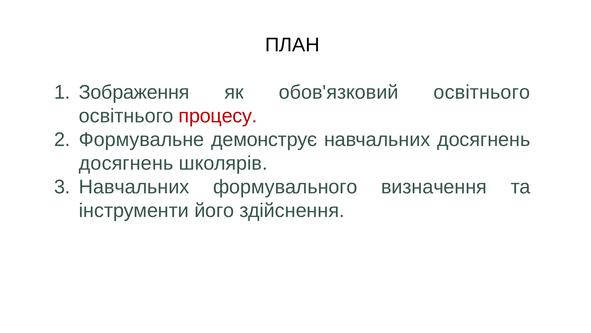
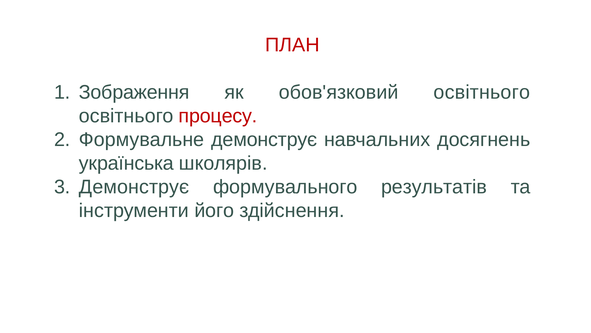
ПЛАН colour: black -> red (292, 45)
досягнень: досягнень -> українська (126, 163)
Навчальних: Навчальних -> Демонструє (134, 187)
визначення: визначення -> результатів (434, 187)
